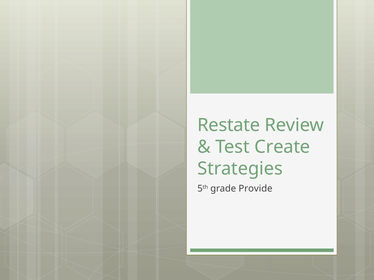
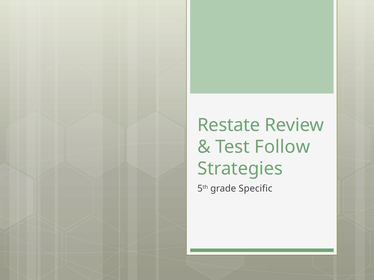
Create: Create -> Follow (282, 147)
Provide: Provide -> Specific (255, 189)
